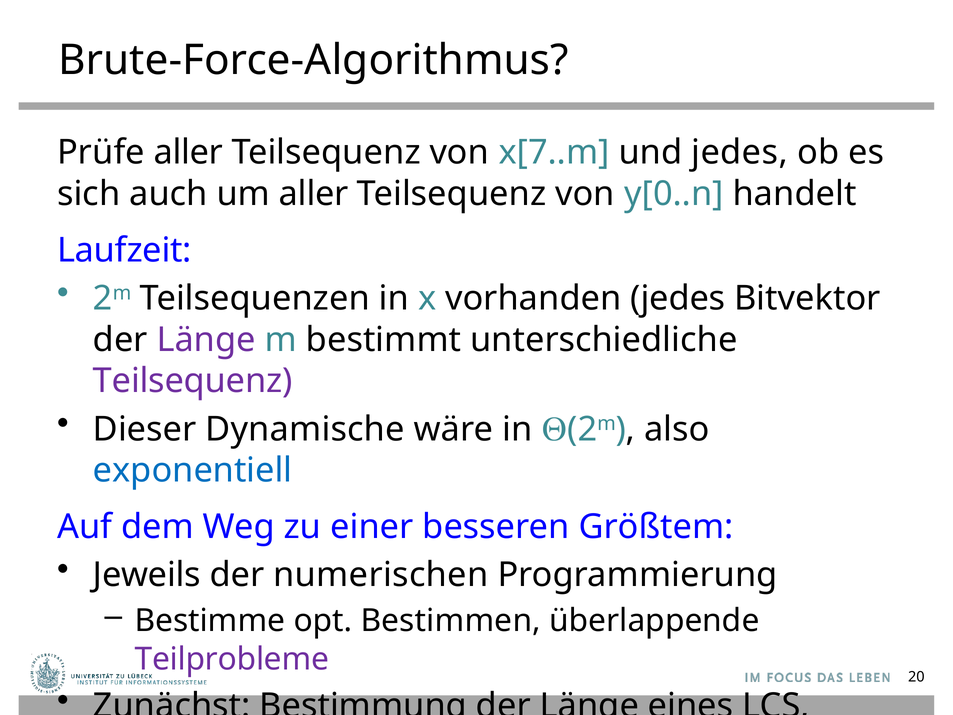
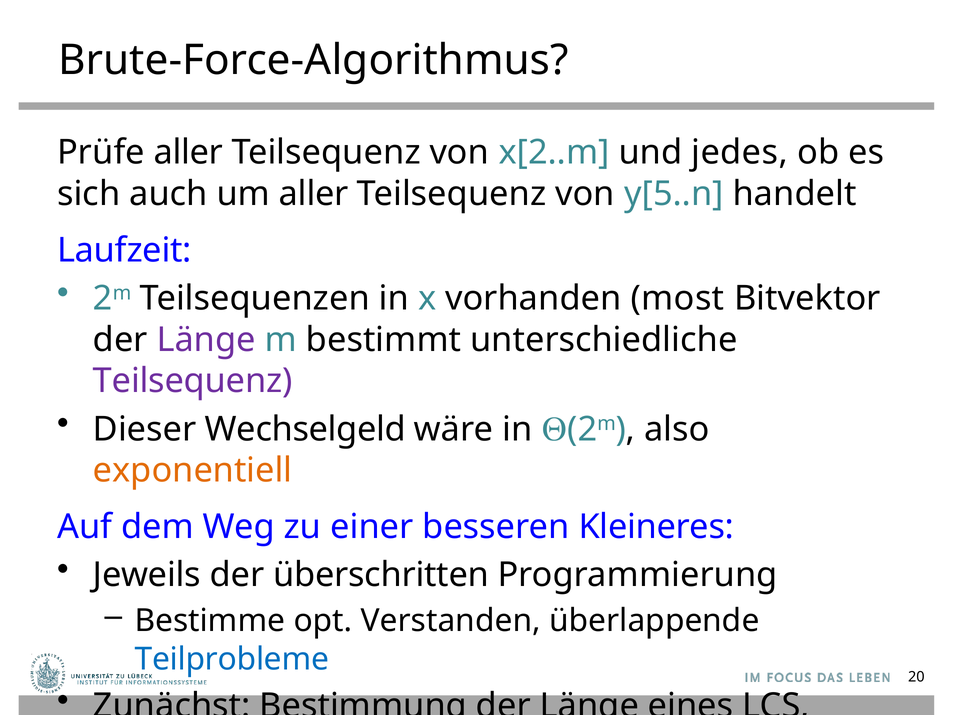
x[7..m: x[7..m -> x[2..m (554, 153)
y[0..n: y[0..n -> y[5..n (674, 194)
vorhanden jedes: jedes -> most (678, 298)
Dynamische: Dynamische -> Wechselgeld (305, 429)
exponentiell colour: blue -> orange (193, 470)
Größtem: Größtem -> Kleineres (656, 527)
numerischen: numerischen -> überschritten (381, 575)
Bestimmen: Bestimmen -> Verstanden (451, 621)
Teilprobleme colour: purple -> blue (232, 659)
